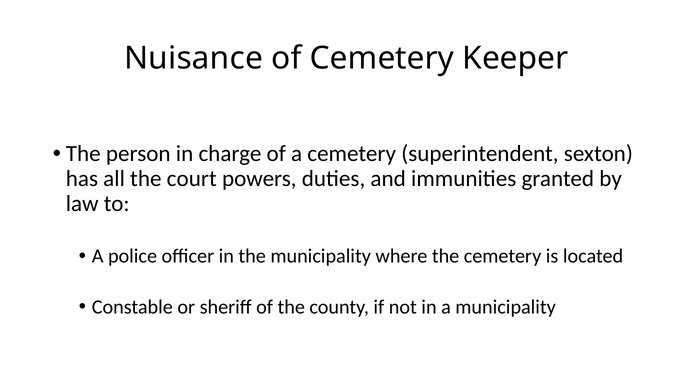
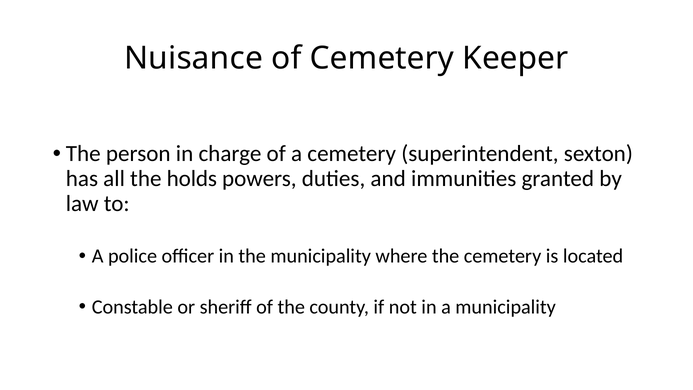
court: court -> holds (192, 179)
